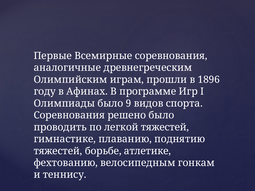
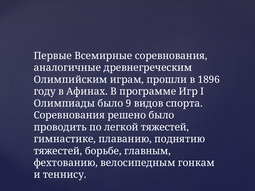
атлетике: атлетике -> главным (147, 151)
